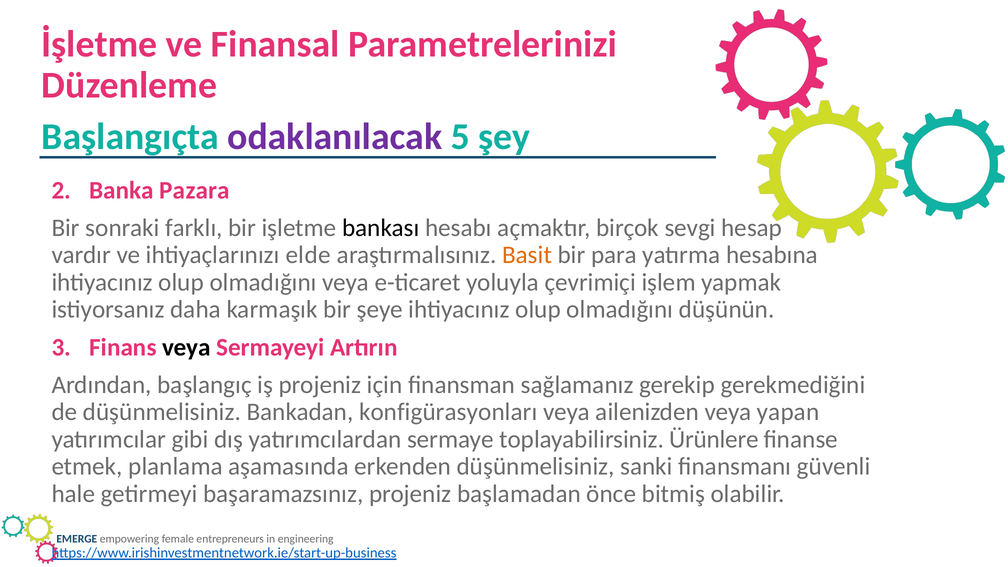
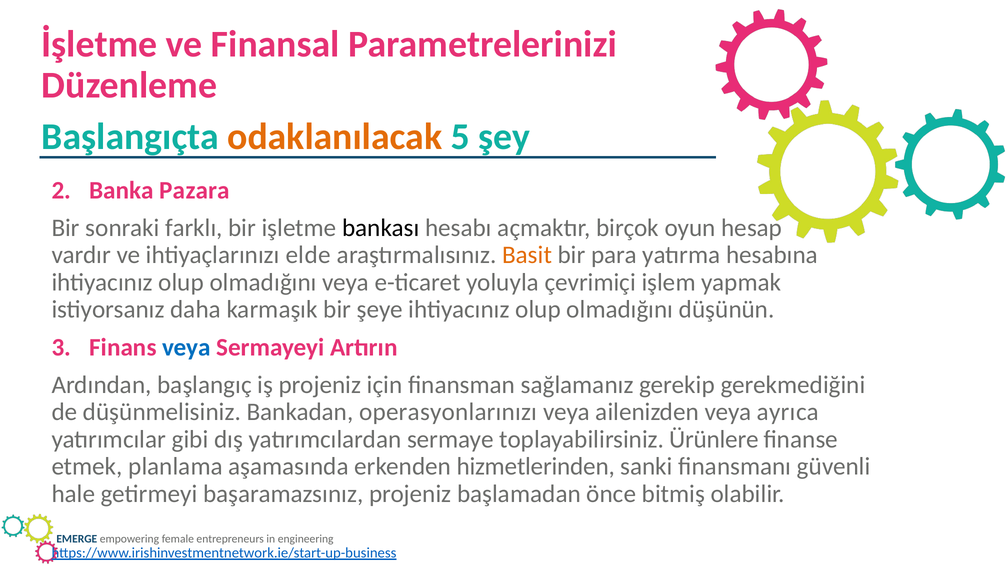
odaklanılacak colour: purple -> orange (335, 137)
sevgi: sevgi -> oyun (690, 228)
veya colour: black -> blue (186, 347)
konfigürasyonları: konfigürasyonları -> operasyonlarınızı (448, 412)
yapan: yapan -> ayrıca (788, 412)
erkenden düşünmelisiniz: düşünmelisiniz -> hizmetlerinden (536, 467)
